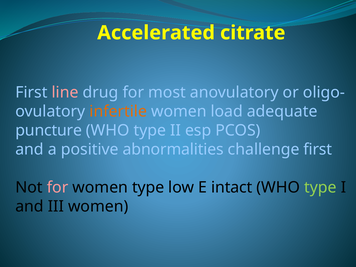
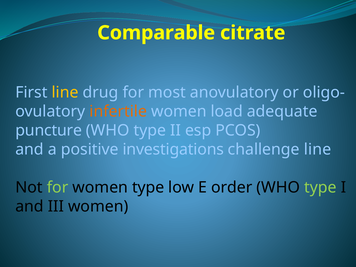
Accelerated: Accelerated -> Comparable (156, 33)
line colour: pink -> yellow (65, 92)
abnormalities: abnormalities -> investigations (173, 149)
challenge first: first -> line (318, 149)
for colour: pink -> light green (58, 187)
intact: intact -> order (232, 187)
